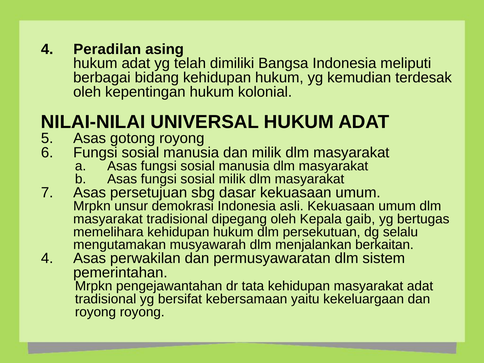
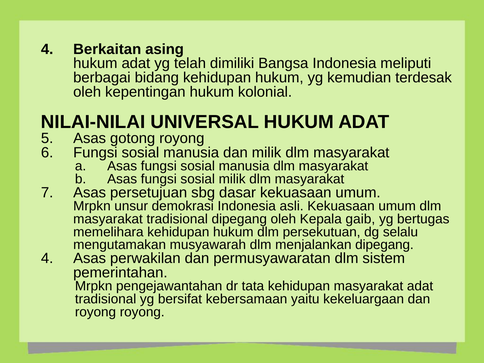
Peradilan: Peradilan -> Berkaitan (107, 49)
menjalankan berkaitan: berkaitan -> dipegang (384, 245)
